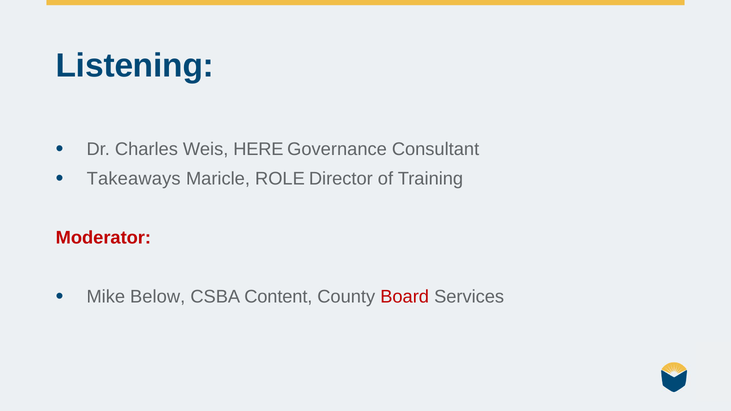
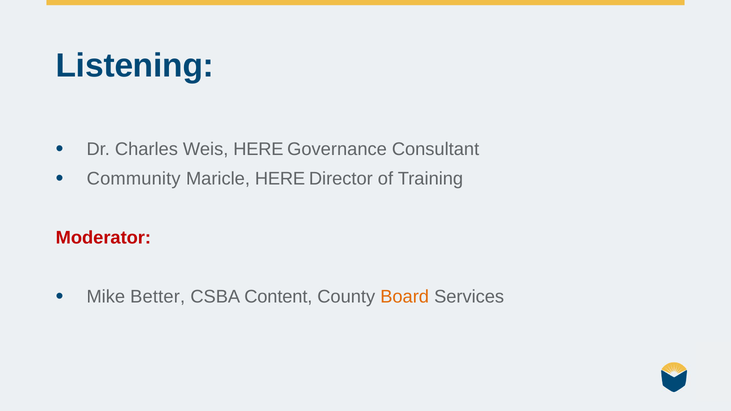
Takeaways: Takeaways -> Community (134, 179)
Maricle ROLE: ROLE -> HERE (280, 179)
Below: Below -> Better (158, 297)
Board colour: red -> orange (405, 297)
